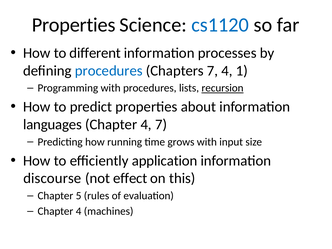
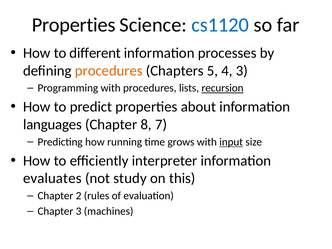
procedures colour: blue -> orange (109, 71)
Chapters 7: 7 -> 5 (212, 71)
4 1: 1 -> 3 (242, 71)
4: 4 -> 8 (146, 125)
input underline: none -> present (231, 142)
application: application -> interpreter (165, 161)
discourse: discourse -> evaluates (52, 178)
effect: effect -> study (130, 178)
5: 5 -> 2 (79, 196)
4: 4 -> 3 (79, 211)
